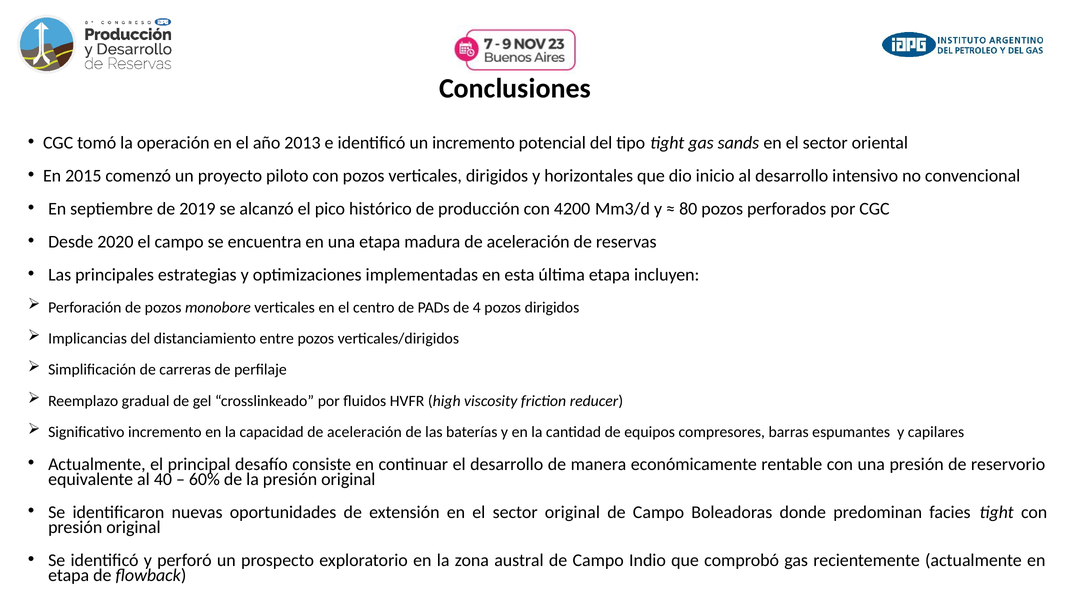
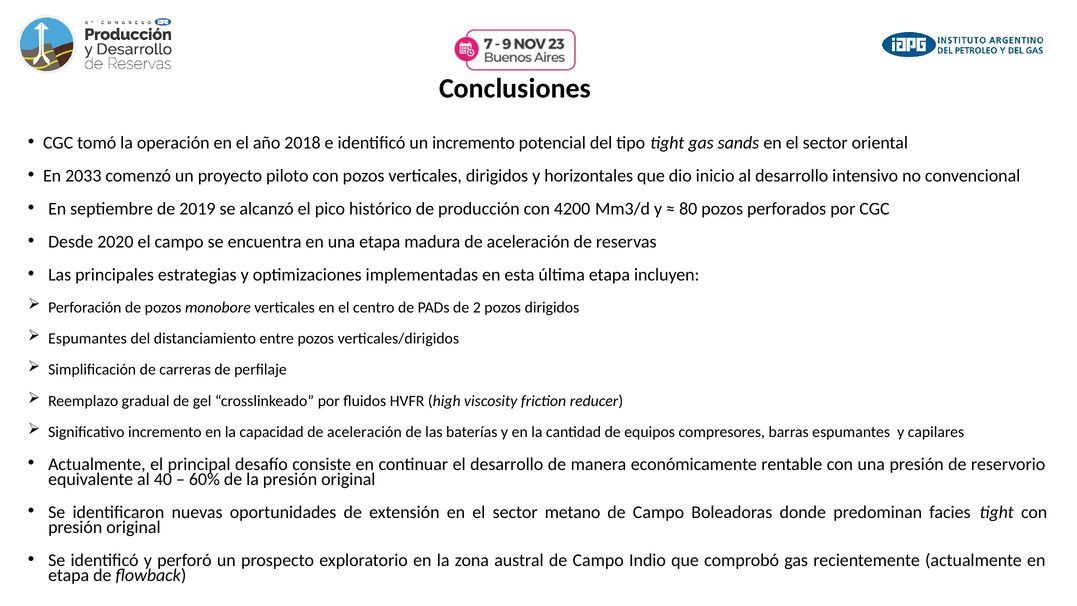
2013: 2013 -> 2018 (302, 143)
2015: 2015 -> 2033 (83, 176)
4: 4 -> 2 (477, 307)
Implicancias: Implicancias -> Espumantes (88, 338)
sector original: original -> metano (573, 512)
